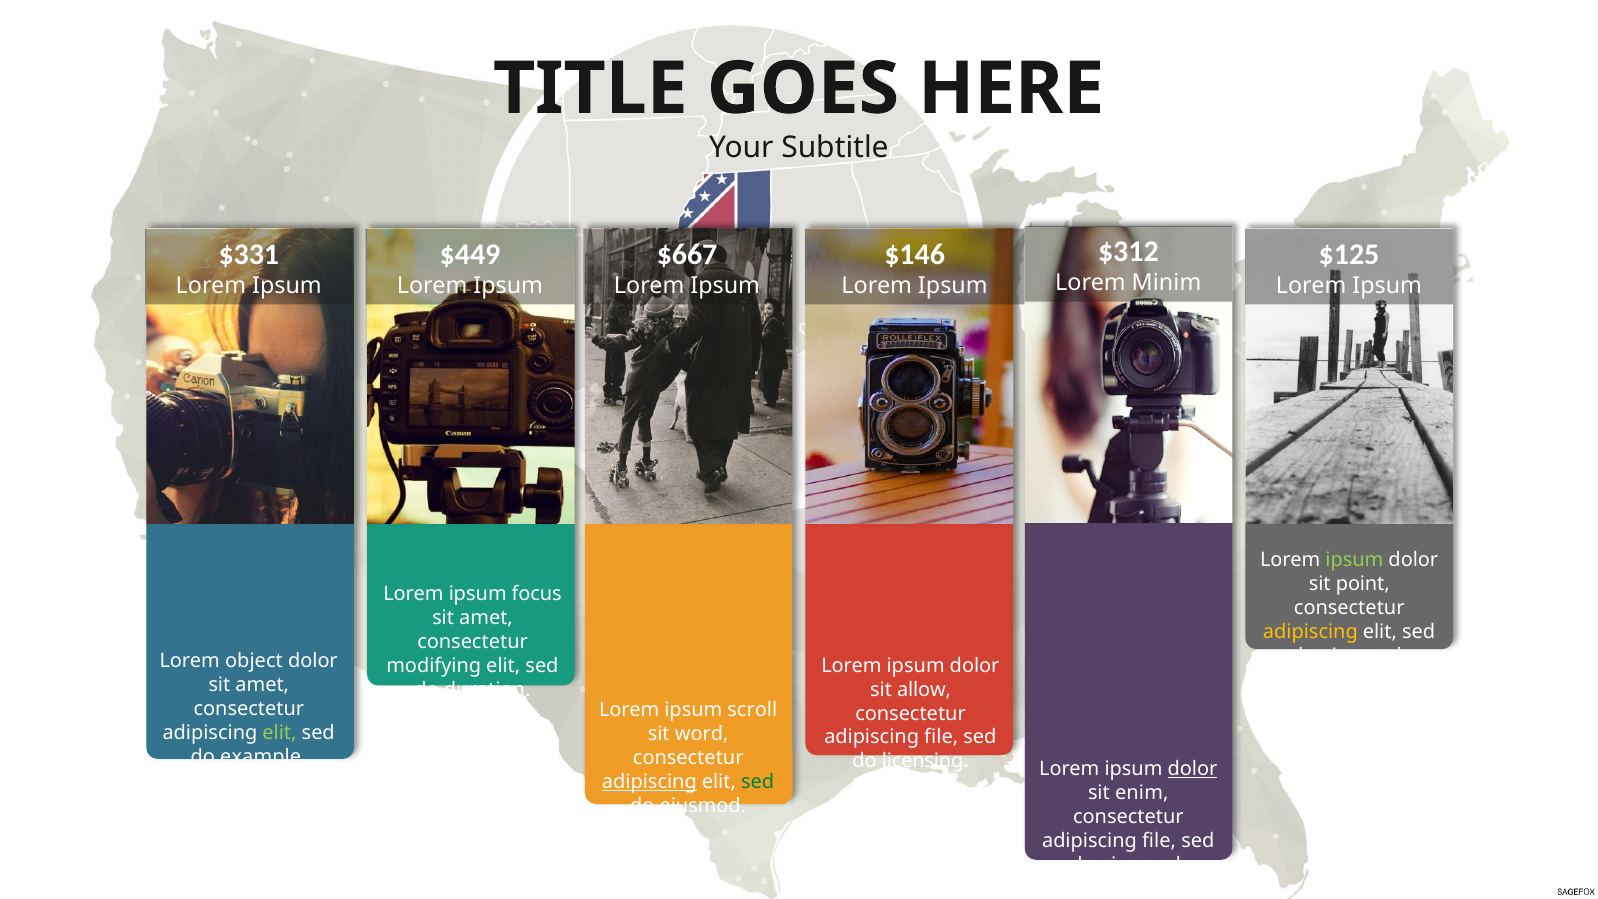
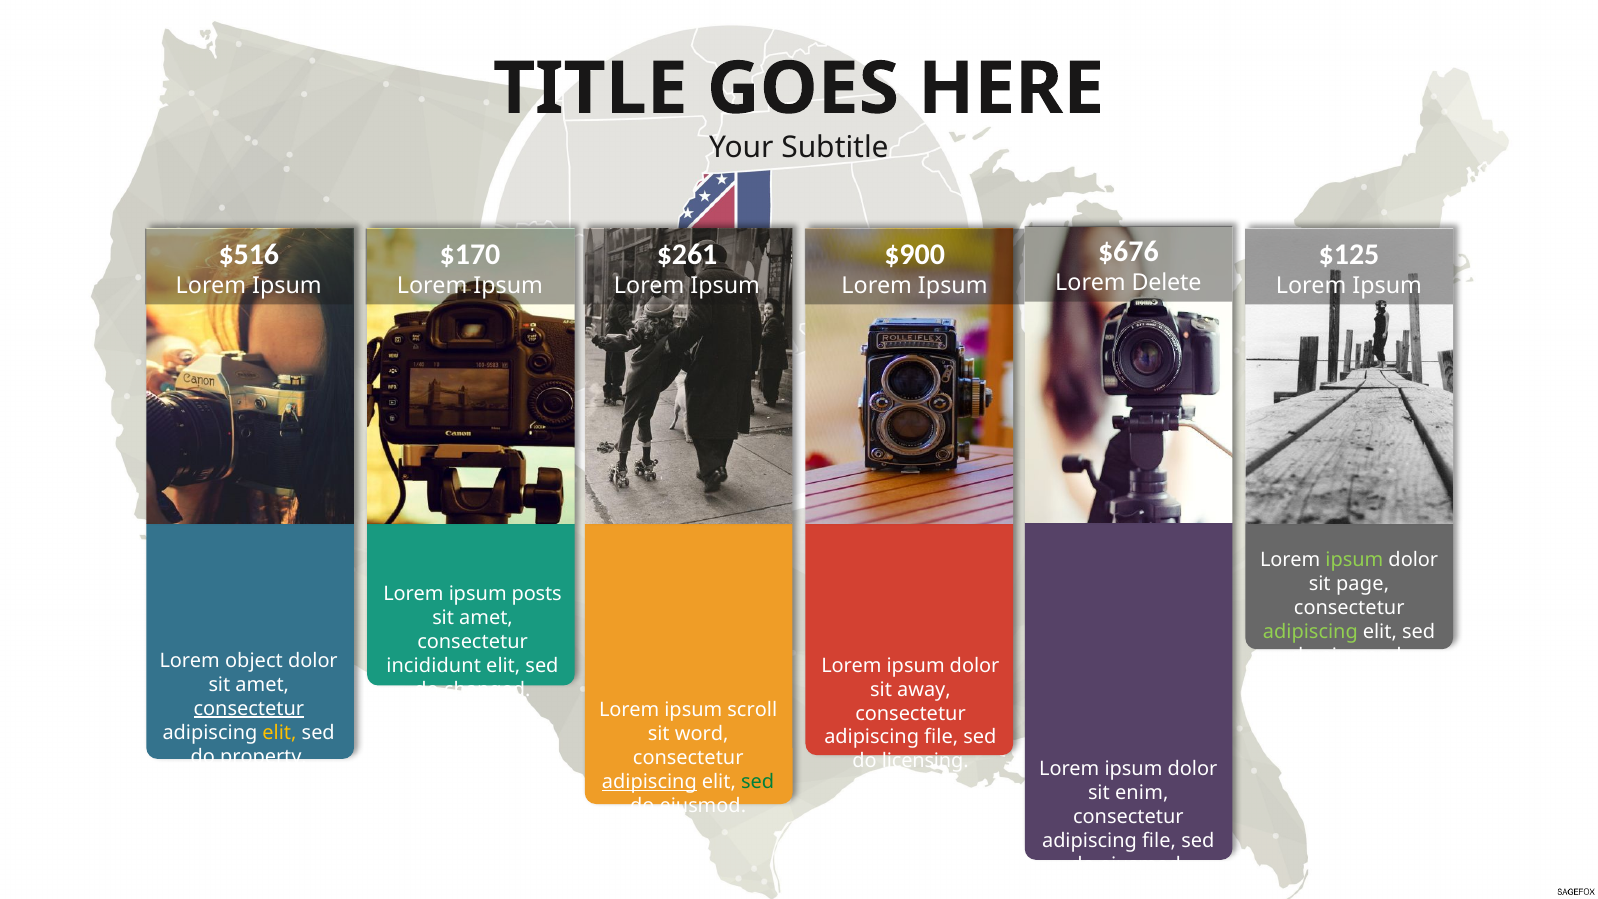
$312: $312 -> $676 (1128, 252)
$331: $331 -> $516 (249, 255)
$449: $449 -> $170 (470, 255)
$667: $667 -> $261 (687, 255)
$146: $146 -> $900 (915, 255)
Minim: Minim -> Delete (1167, 283)
point: point -> page (1363, 583)
focus: focus -> posts (537, 594)
adipiscing colour: yellow -> light green (1310, 631)
modifying: modifying -> incididunt (434, 666)
allow: allow -> away (924, 689)
duration: duration -> changed (487, 690)
consectetur underline: none -> present (249, 708)
elit colour: light green -> yellow (280, 732)
example: example -> property (264, 756)
dolor underline: present -> none (1192, 769)
